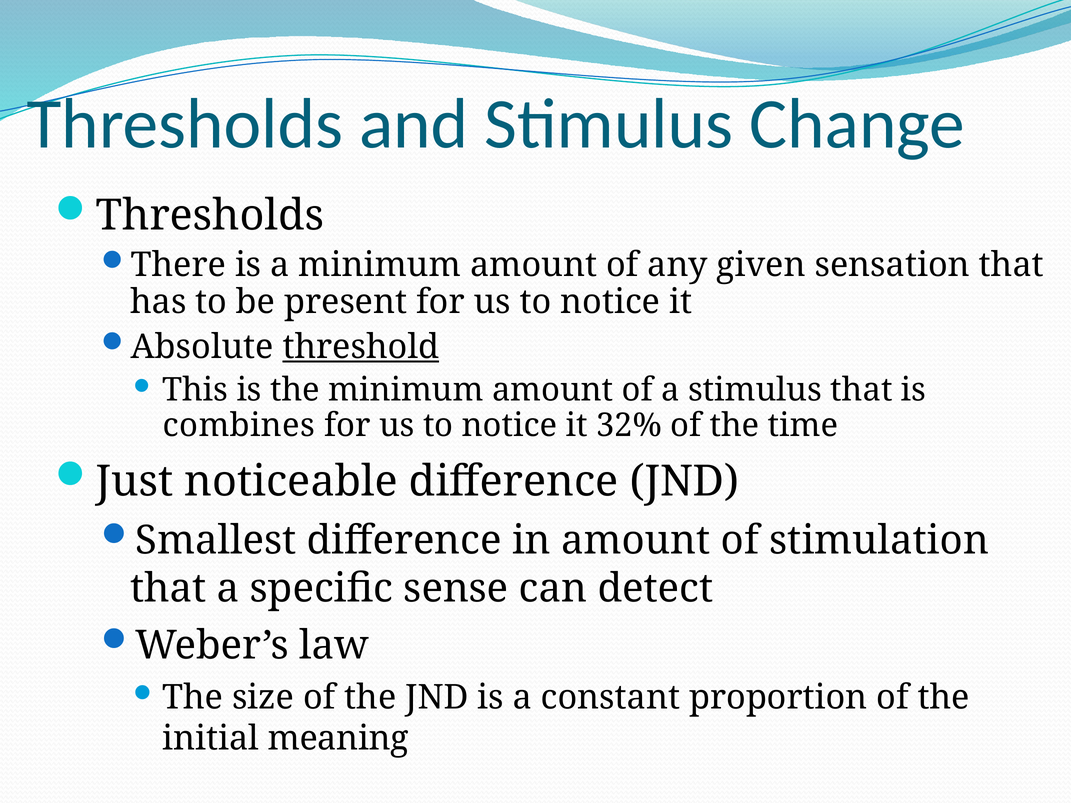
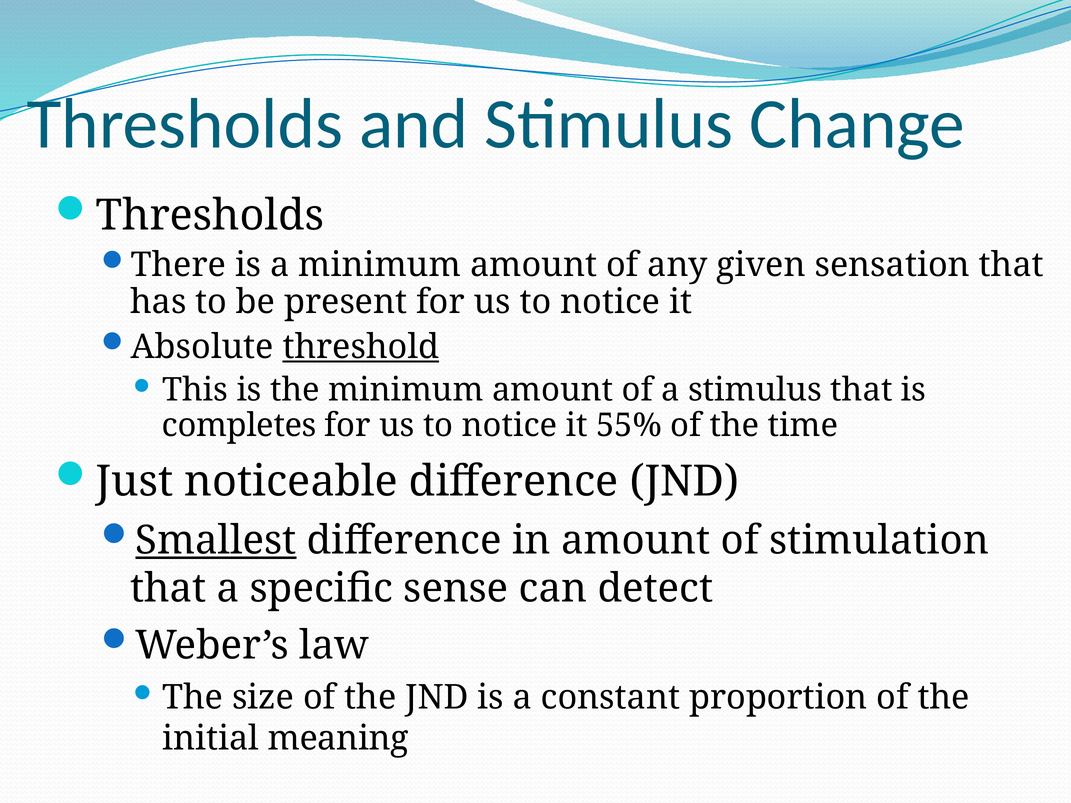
combines: combines -> completes (239, 425)
32%: 32% -> 55% (629, 425)
Smallest underline: none -> present (216, 540)
